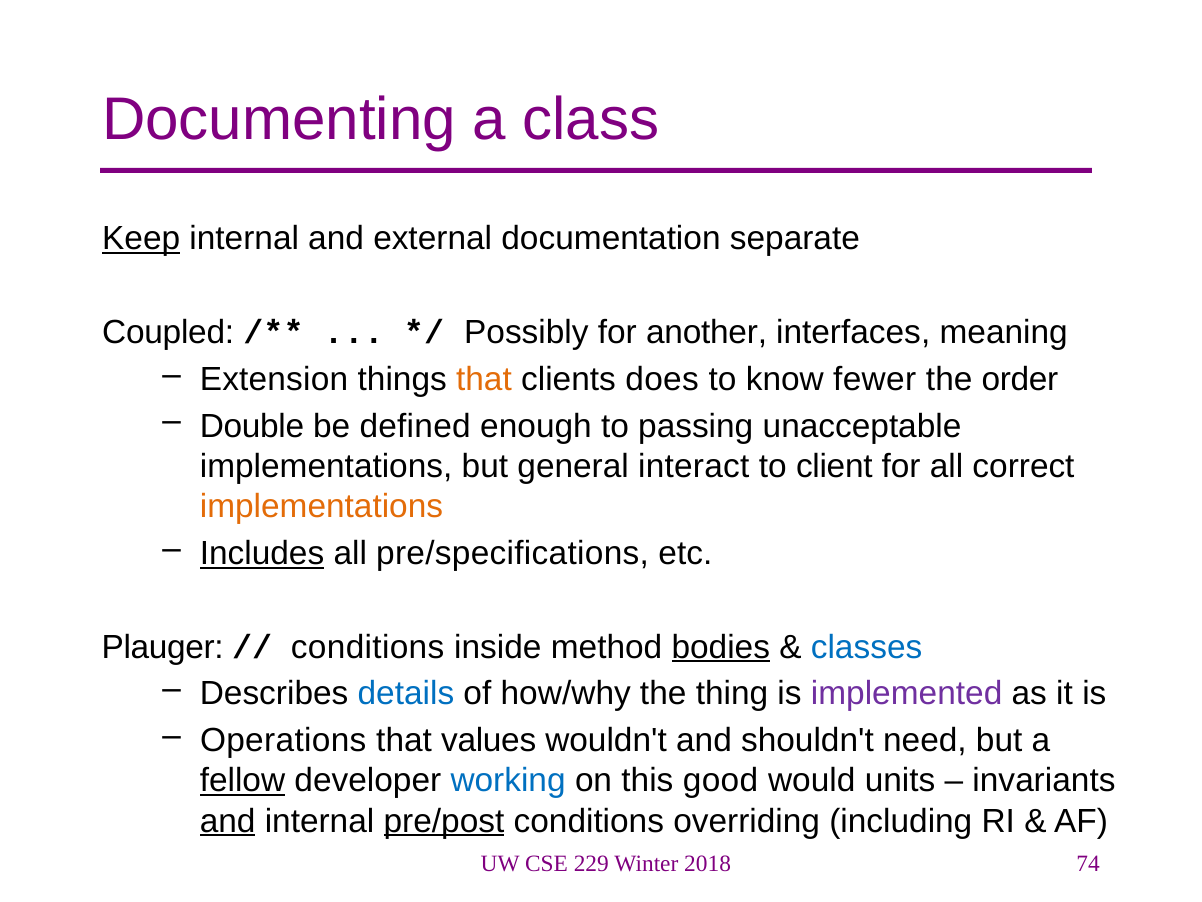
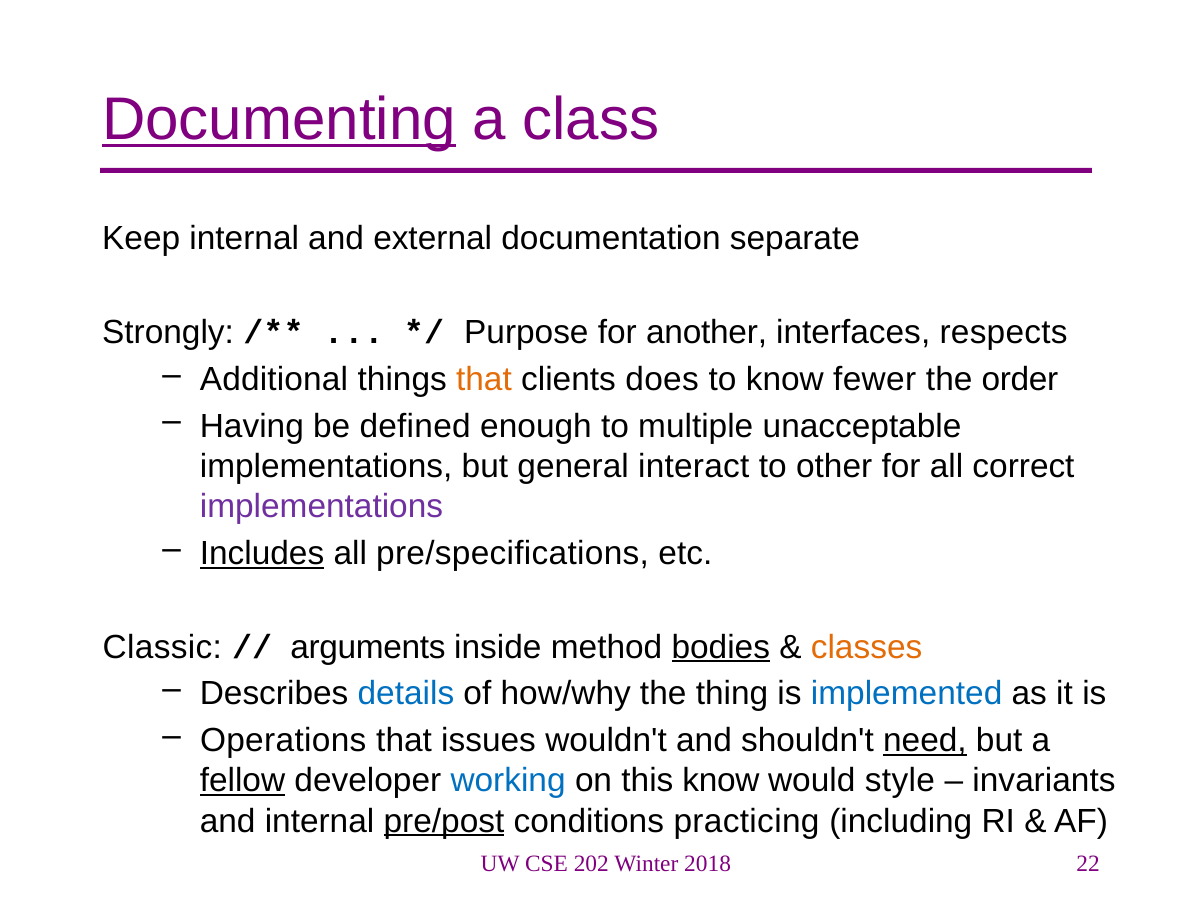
Documenting underline: none -> present (279, 119)
Keep underline: present -> none (141, 239)
Coupled: Coupled -> Strongly (168, 332)
Possibly: Possibly -> Purpose (526, 332)
meaning: meaning -> respects (1004, 332)
Extension: Extension -> Additional (274, 379)
Double: Double -> Having (252, 426)
passing: passing -> multiple (696, 426)
client: client -> other (834, 466)
implementations colour: orange -> purple (321, 506)
Plauger: Plauger -> Classic (162, 647)
conditions: conditions -> arguments (368, 647)
classes colour: blue -> orange (867, 647)
implemented colour: purple -> blue (907, 693)
values: values -> issues (489, 740)
need underline: none -> present (925, 740)
this good: good -> know (721, 780)
units: units -> style (900, 780)
and underline: present -> none (228, 821)
overriding: overriding -> practicing (747, 821)
229: 229 -> 202 (591, 863)
74: 74 -> 22 (1088, 863)
